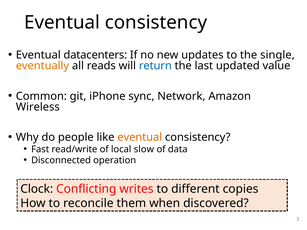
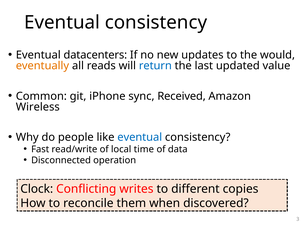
single: single -> would (278, 55)
Network: Network -> Received (182, 96)
eventual colour: orange -> blue (140, 137)
slow: slow -> time (144, 149)
